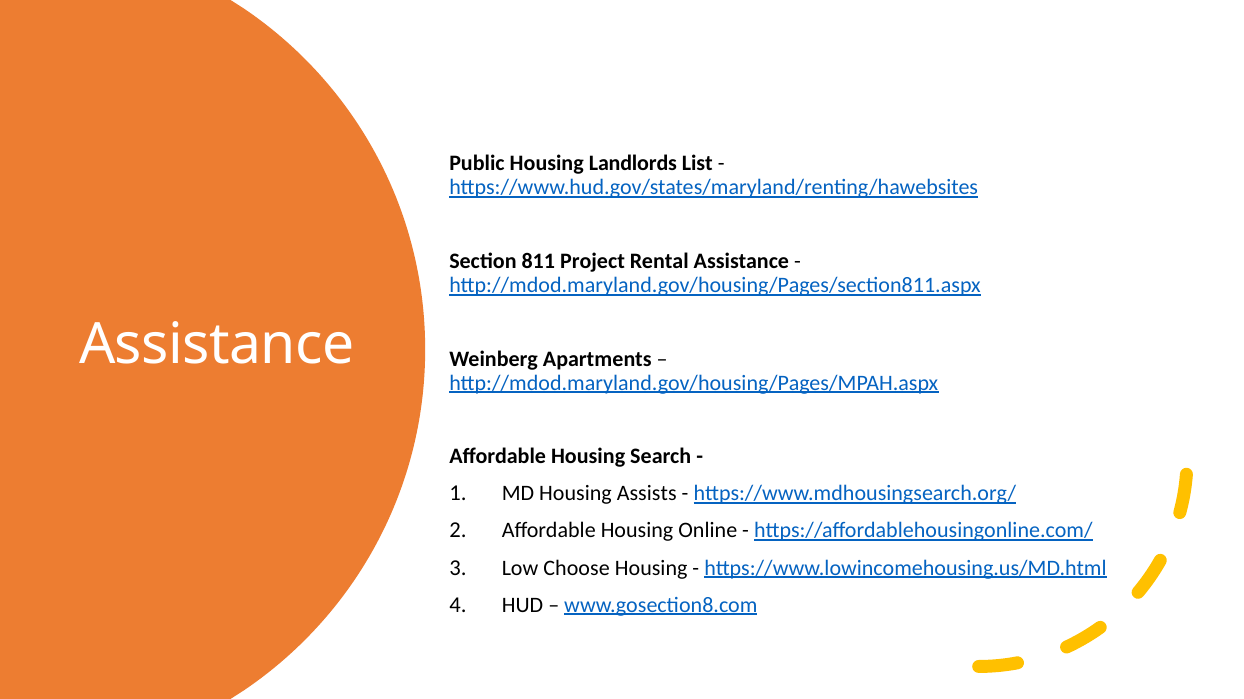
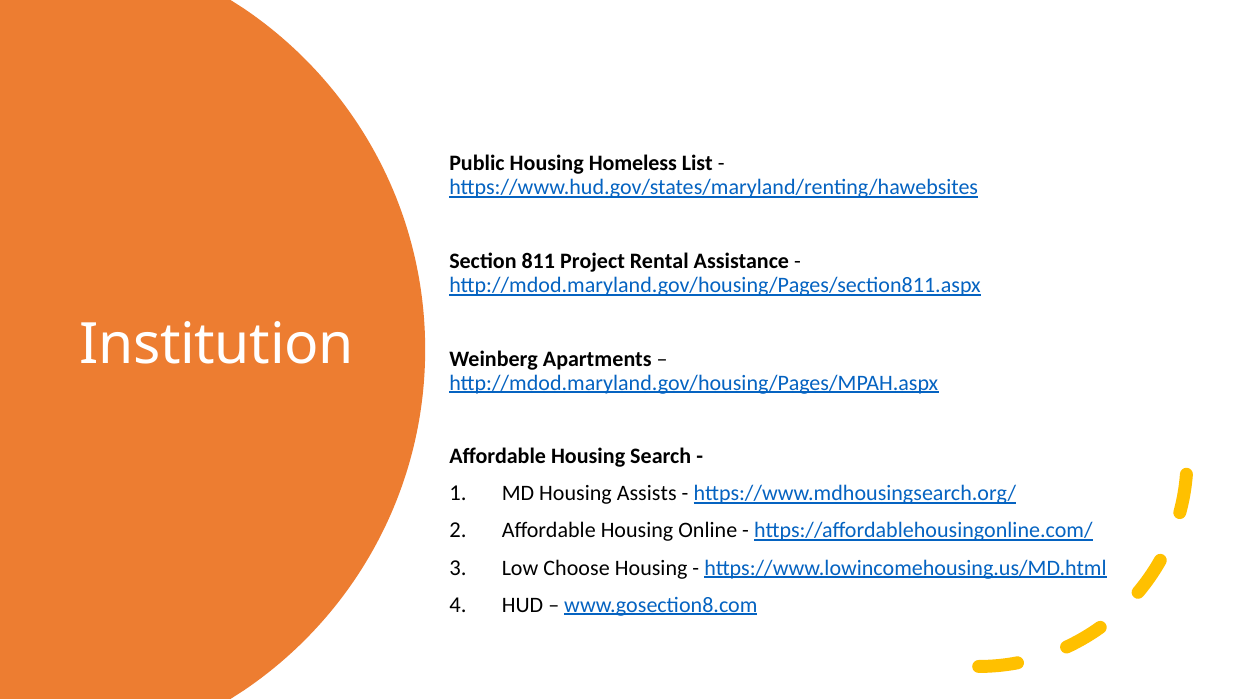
Landlords: Landlords -> Homeless (633, 164)
Assistance: Assistance -> Institution (217, 345)
